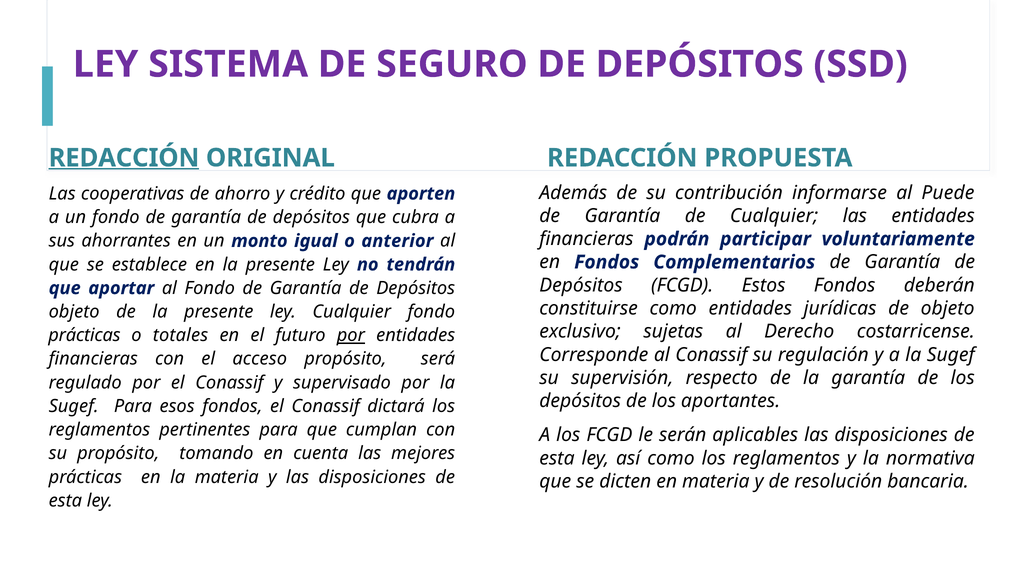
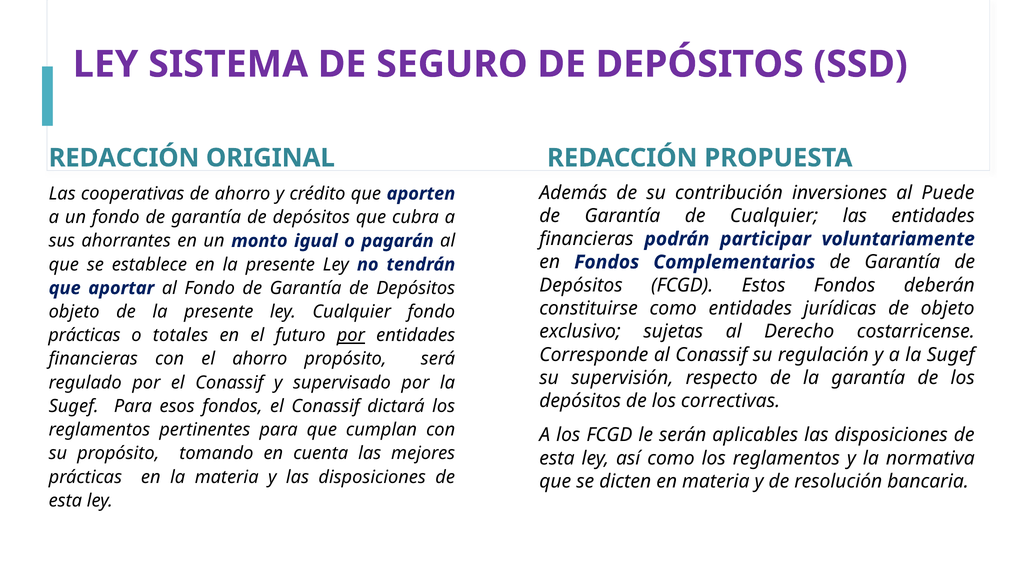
REDACCIÓN underline: present -> none (124, 158)
informarse: informarse -> inversiones (840, 193)
anterior: anterior -> pagarán (398, 241)
el acceso: acceso -> ahorro (260, 359)
aportantes: aportantes -> correctivas (731, 401)
